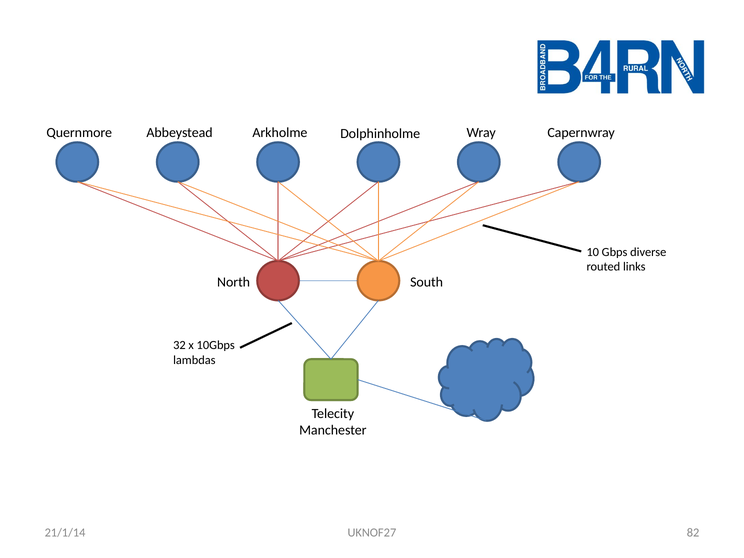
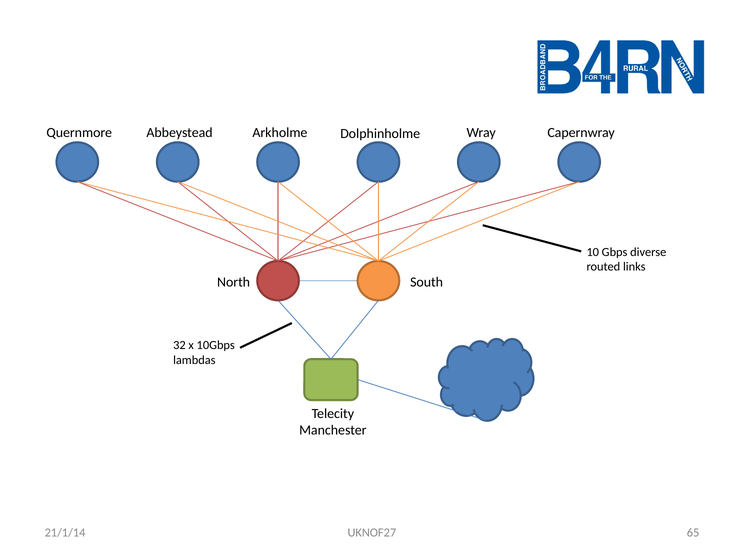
82: 82 -> 65 (693, 533)
